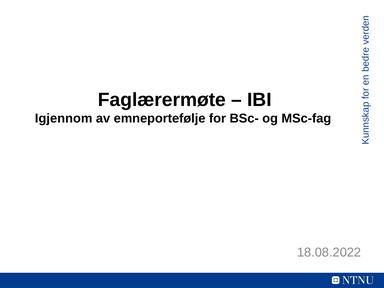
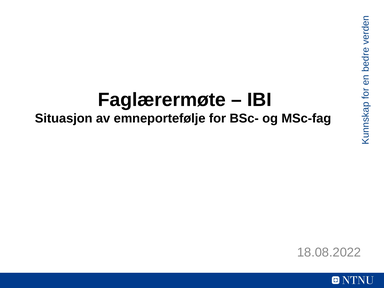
Igjennom: Igjennom -> Situasjon (64, 118)
